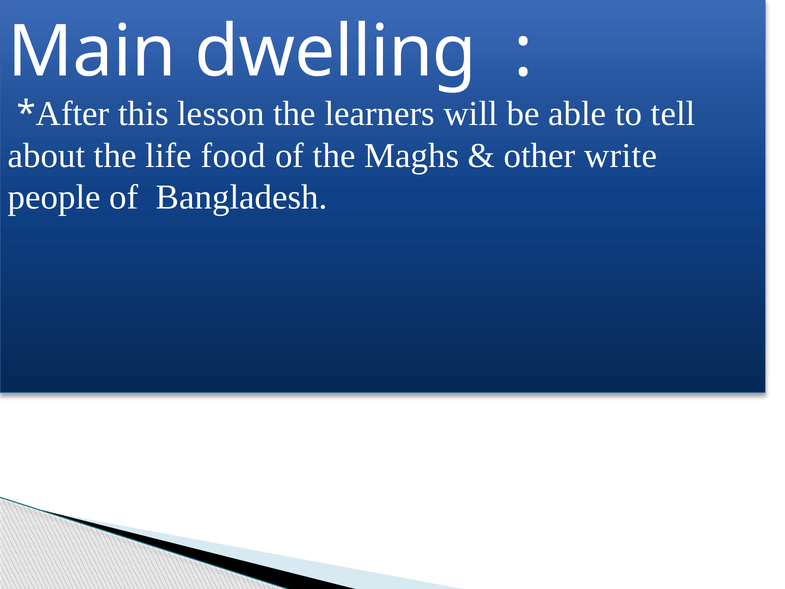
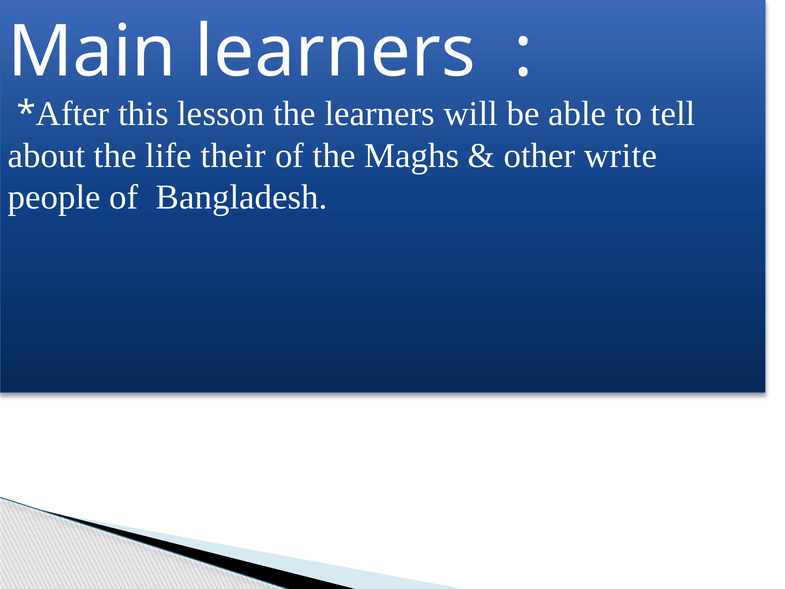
Main dwelling: dwelling -> learners (335, 52)
food: food -> their (233, 155)
